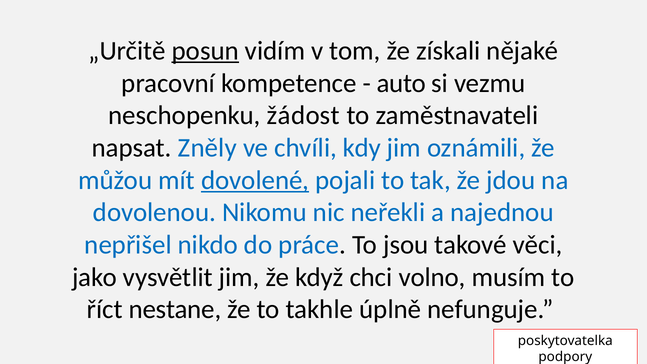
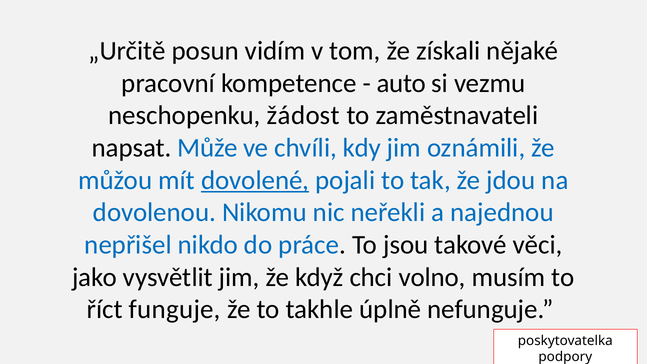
posun underline: present -> none (205, 51)
Zněly: Zněly -> Může (208, 148)
nestane: nestane -> funguje (175, 310)
